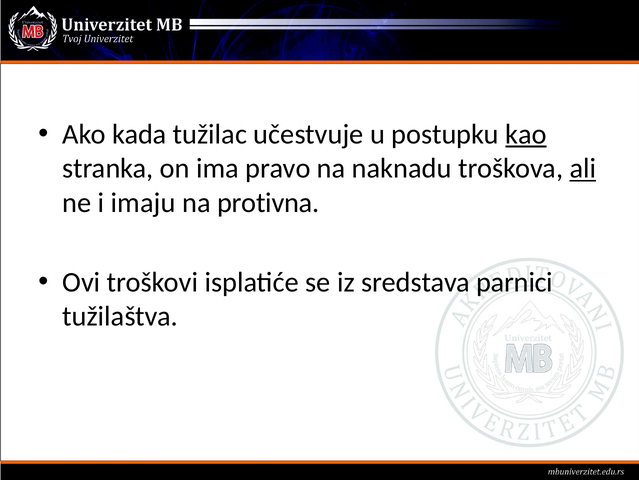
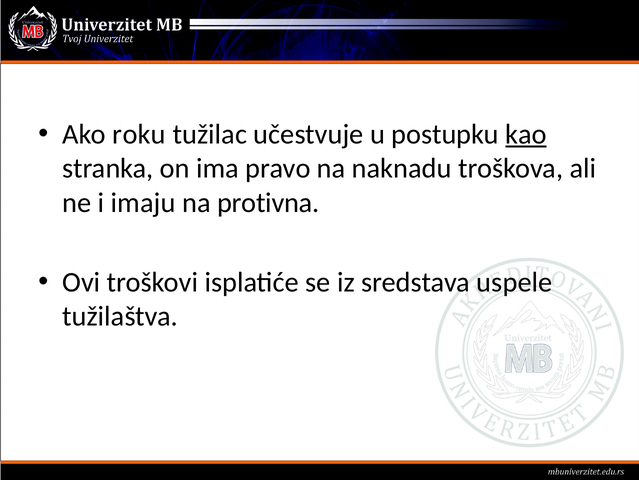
kada: kada -> roku (139, 134)
ali underline: present -> none (583, 168)
parnici: parnici -> uspele (514, 282)
